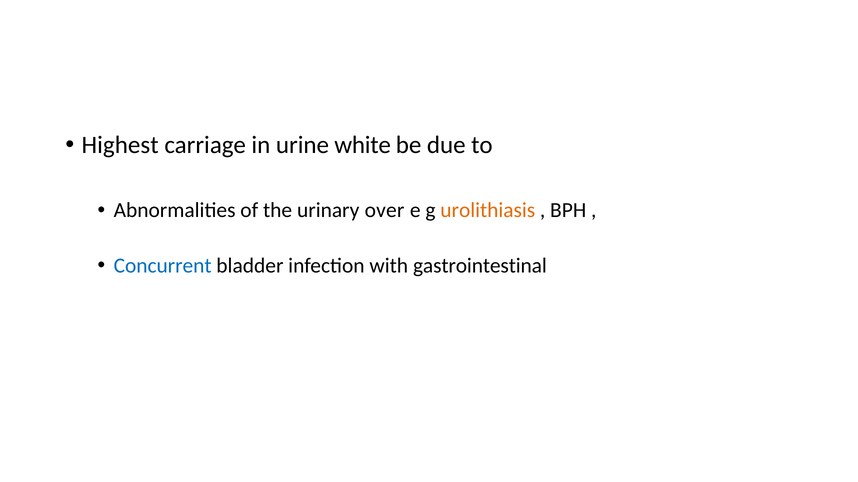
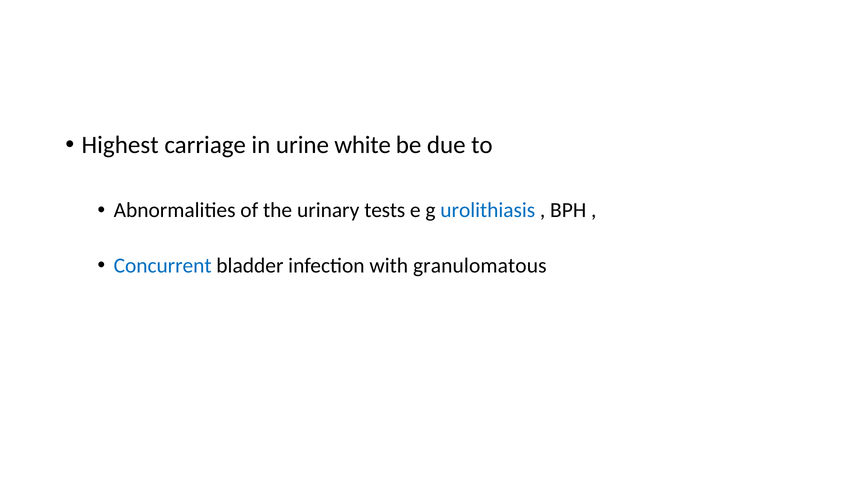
over: over -> tests (385, 211)
urolithiasis colour: orange -> blue (488, 211)
gastrointestinal: gastrointestinal -> granulomatous (480, 266)
